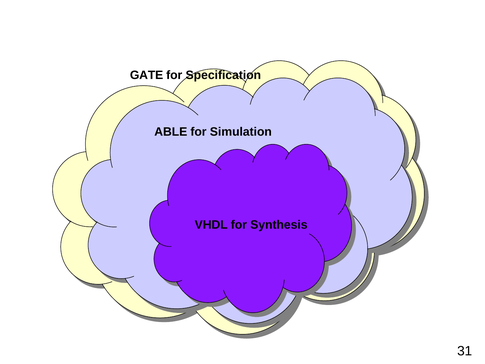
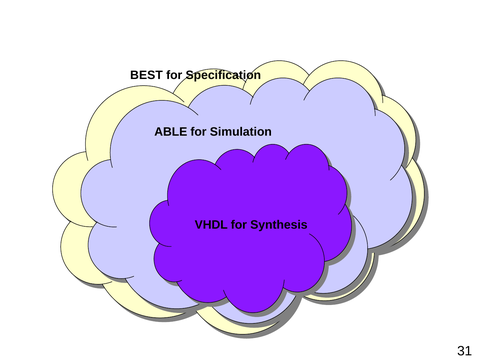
GATE: GATE -> BEST (146, 75)
